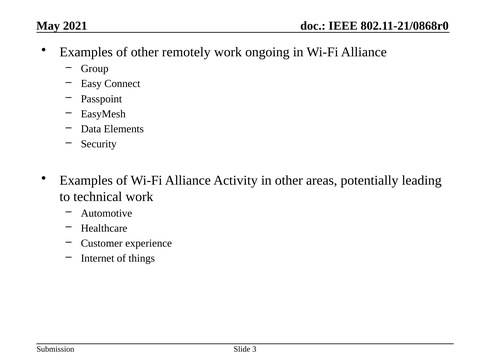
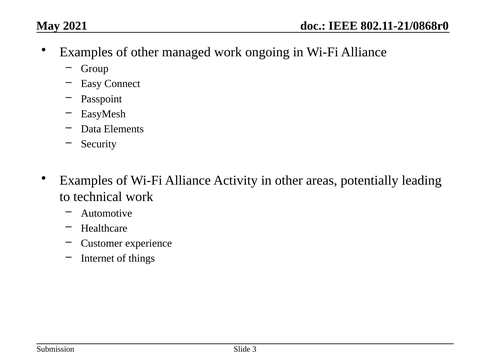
remotely: remotely -> managed (186, 52)
